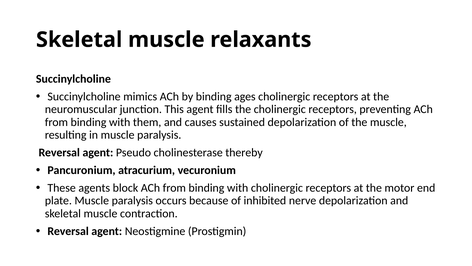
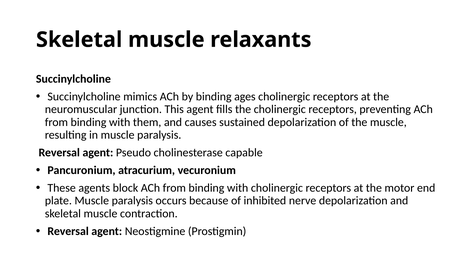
thereby: thereby -> capable (244, 152)
